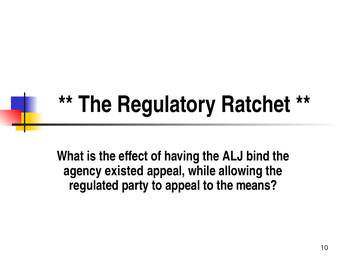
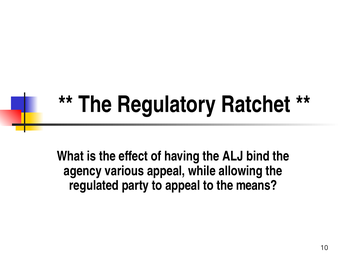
existed: existed -> various (124, 171)
